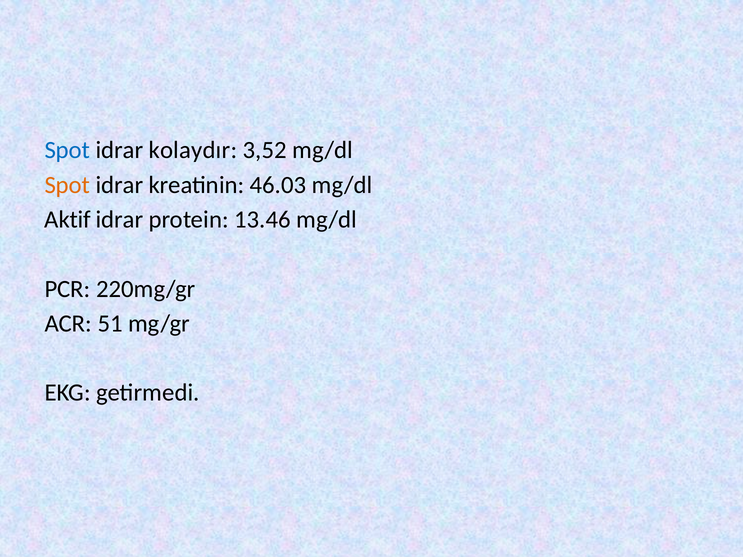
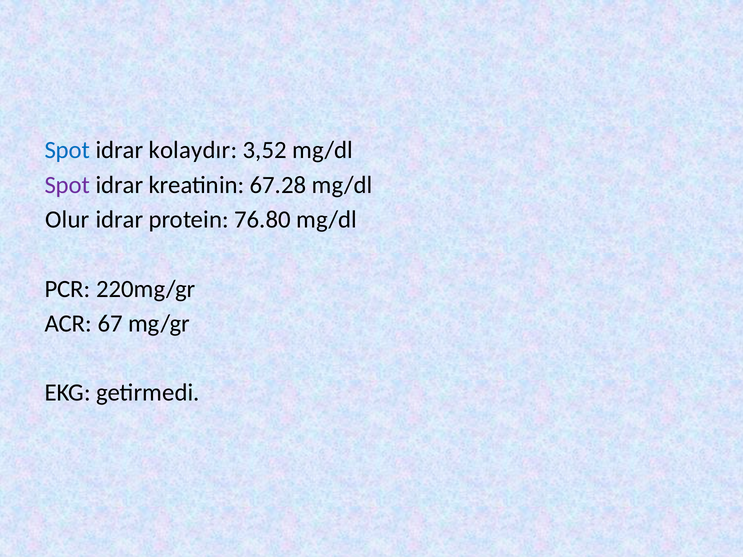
Spot colour: orange -> purple (67, 185)
46.03: 46.03 -> 67.28 (278, 185)
Aktif: Aktif -> Olur (67, 220)
13.46: 13.46 -> 76.80 (262, 220)
51: 51 -> 67 (110, 324)
